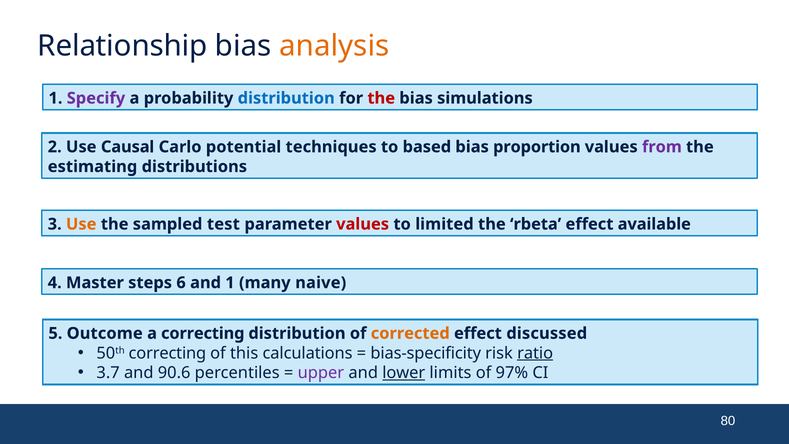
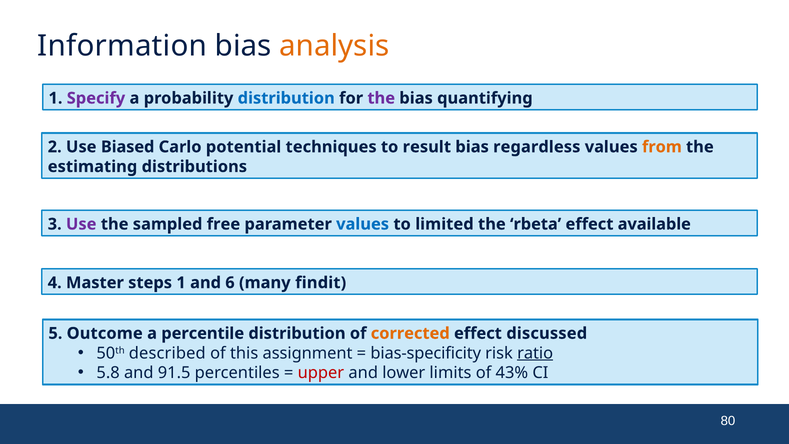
Relationship: Relationship -> Information (122, 46)
the colour: red -> purple (381, 98)
simulations: simulations -> quantifying (485, 98)
Causal: Causal -> Biased (128, 147)
based: based -> result (427, 147)
proportion: proportion -> regardless (537, 147)
from colour: purple -> orange (662, 147)
Use colour: orange -> purple (81, 224)
test: test -> free (223, 224)
values colour: red -> blue (363, 224)
steps 6: 6 -> 1 (181, 283)
and 1: 1 -> 6 (230, 283)
naive: naive -> findit (321, 283)
a correcting: correcting -> percentile (203, 333)
50th correcting: correcting -> described (167, 353)
calculations: calculations -> assignment (308, 353)
3.7: 3.7 -> 5.8 (108, 373)
90.6: 90.6 -> 91.5 (174, 373)
upper colour: purple -> red (321, 373)
lower underline: present -> none (404, 373)
97%: 97% -> 43% (512, 373)
